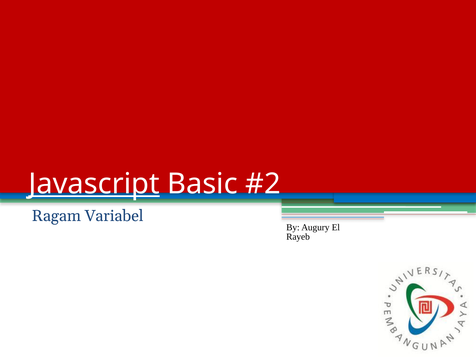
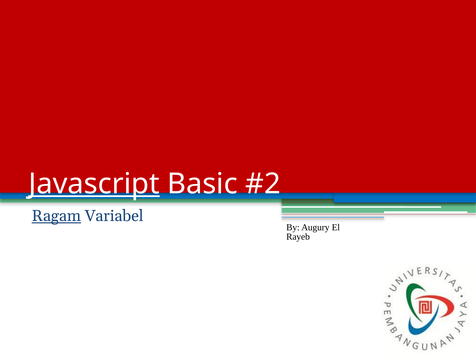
Ragam underline: none -> present (56, 216)
